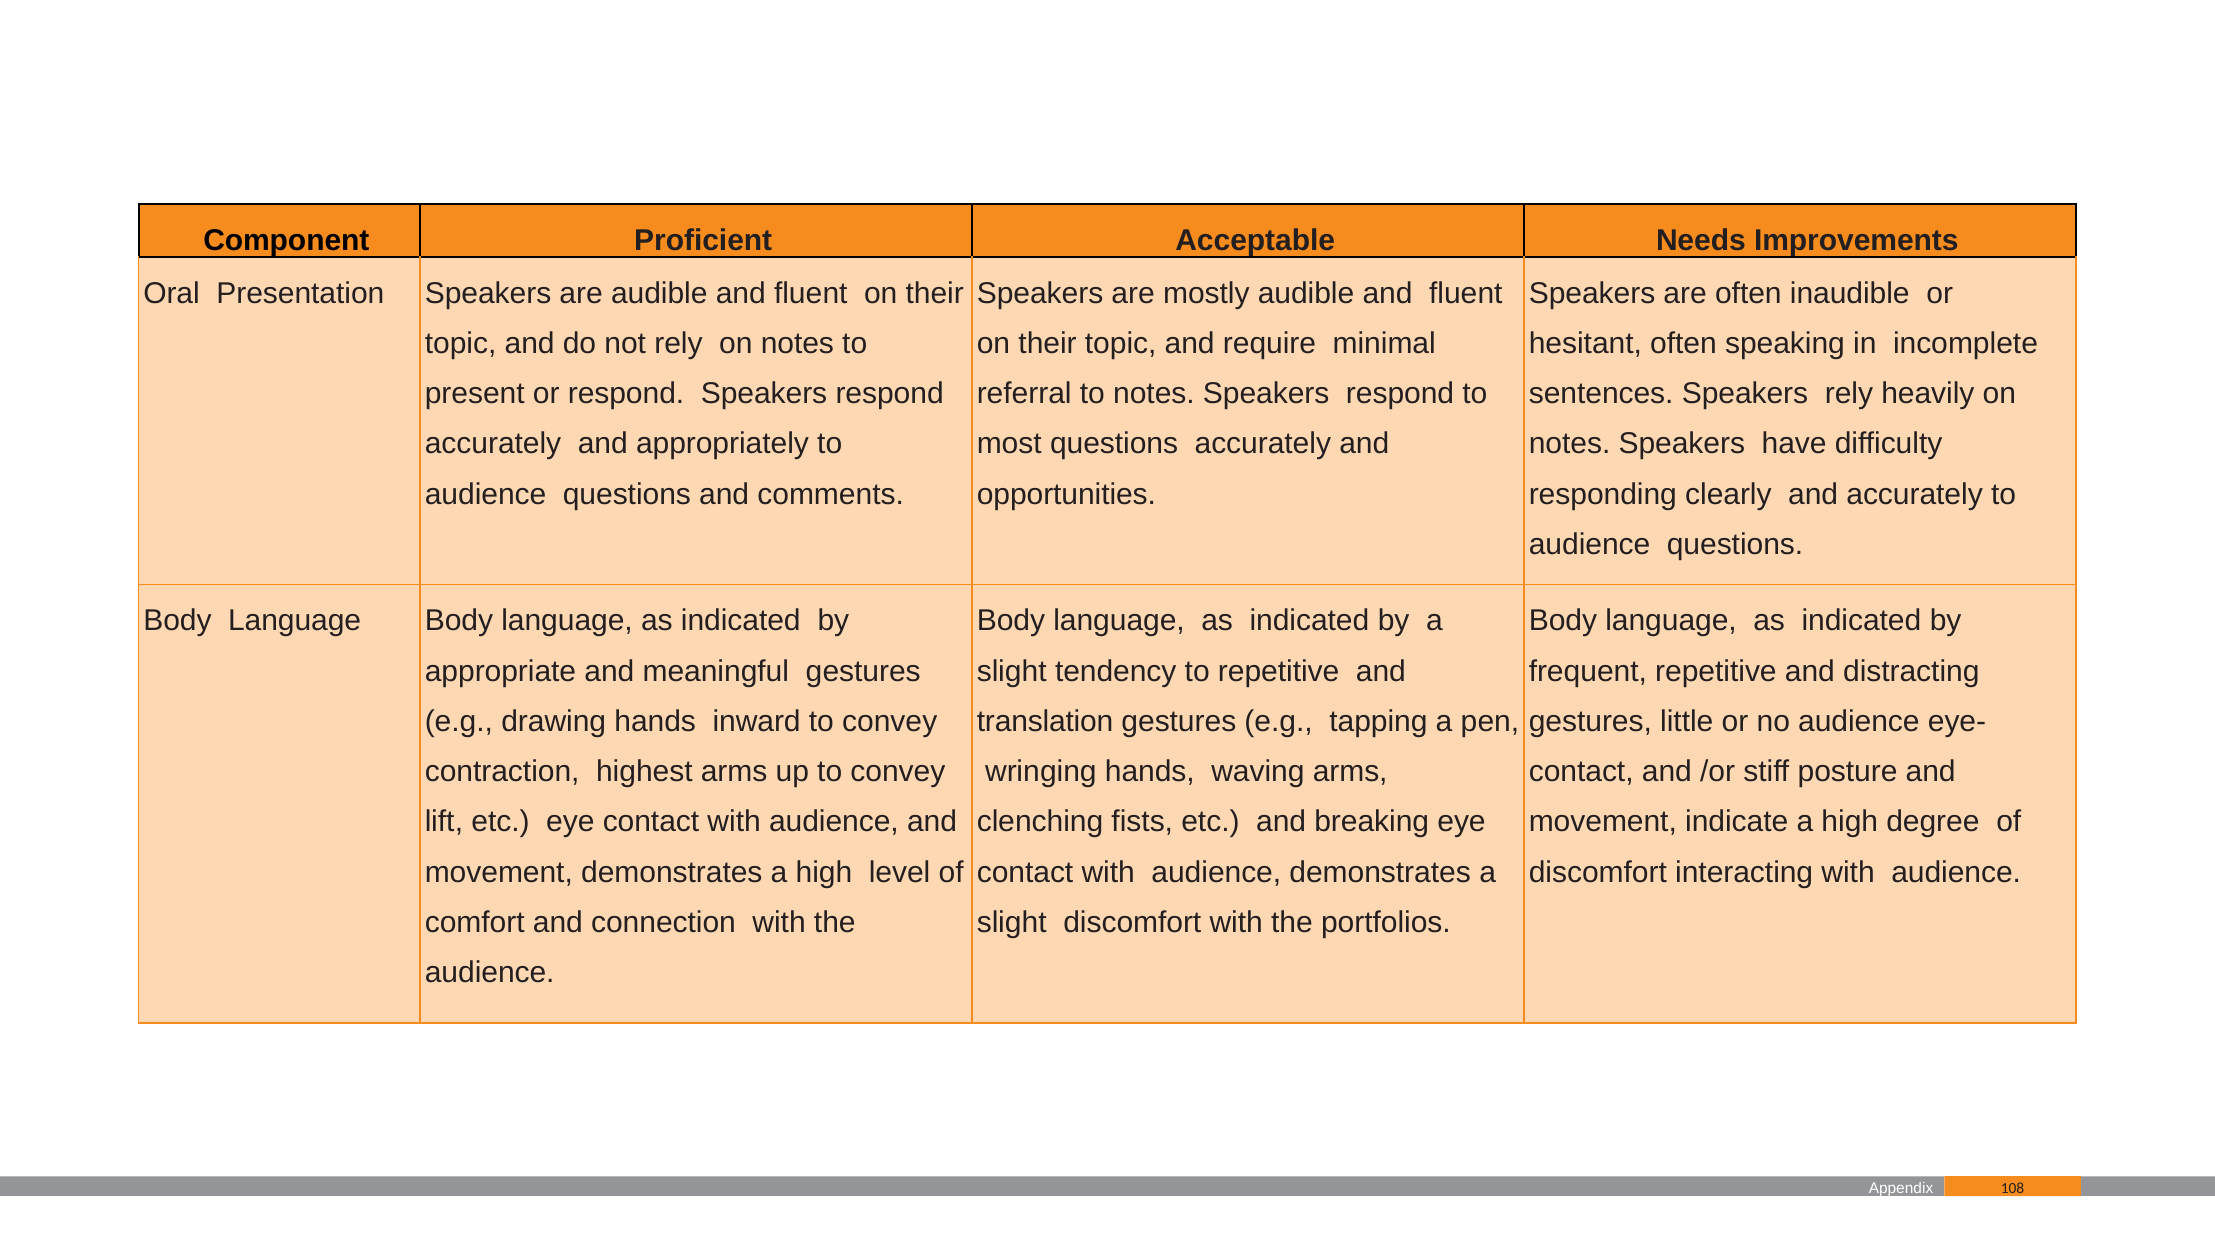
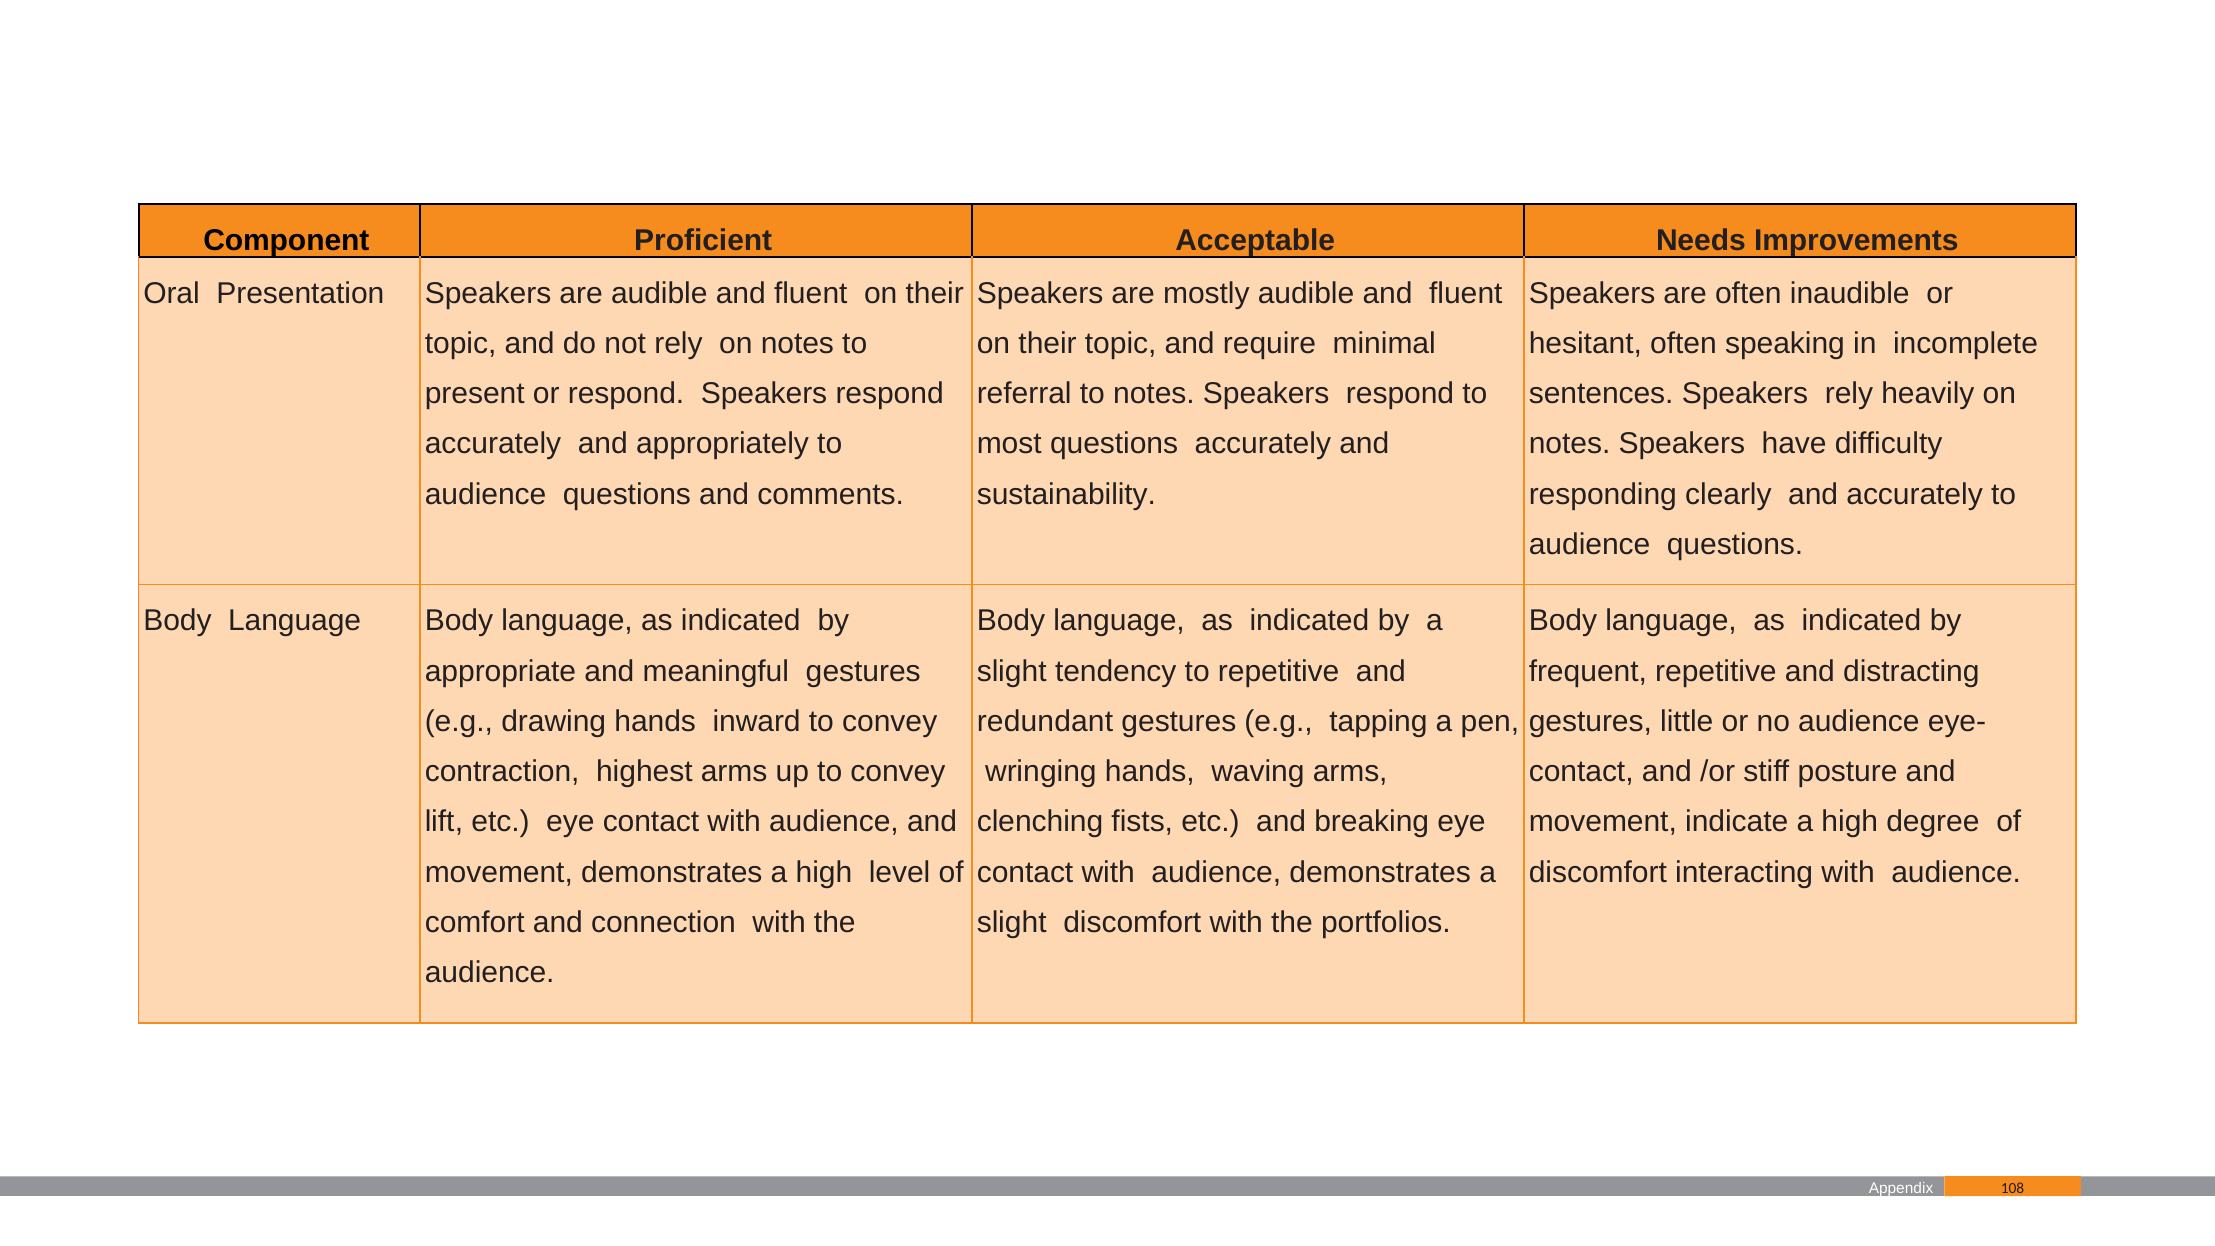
opportunities: opportunities -> sustainability (1066, 494)
translation: translation -> redundant (1045, 721)
